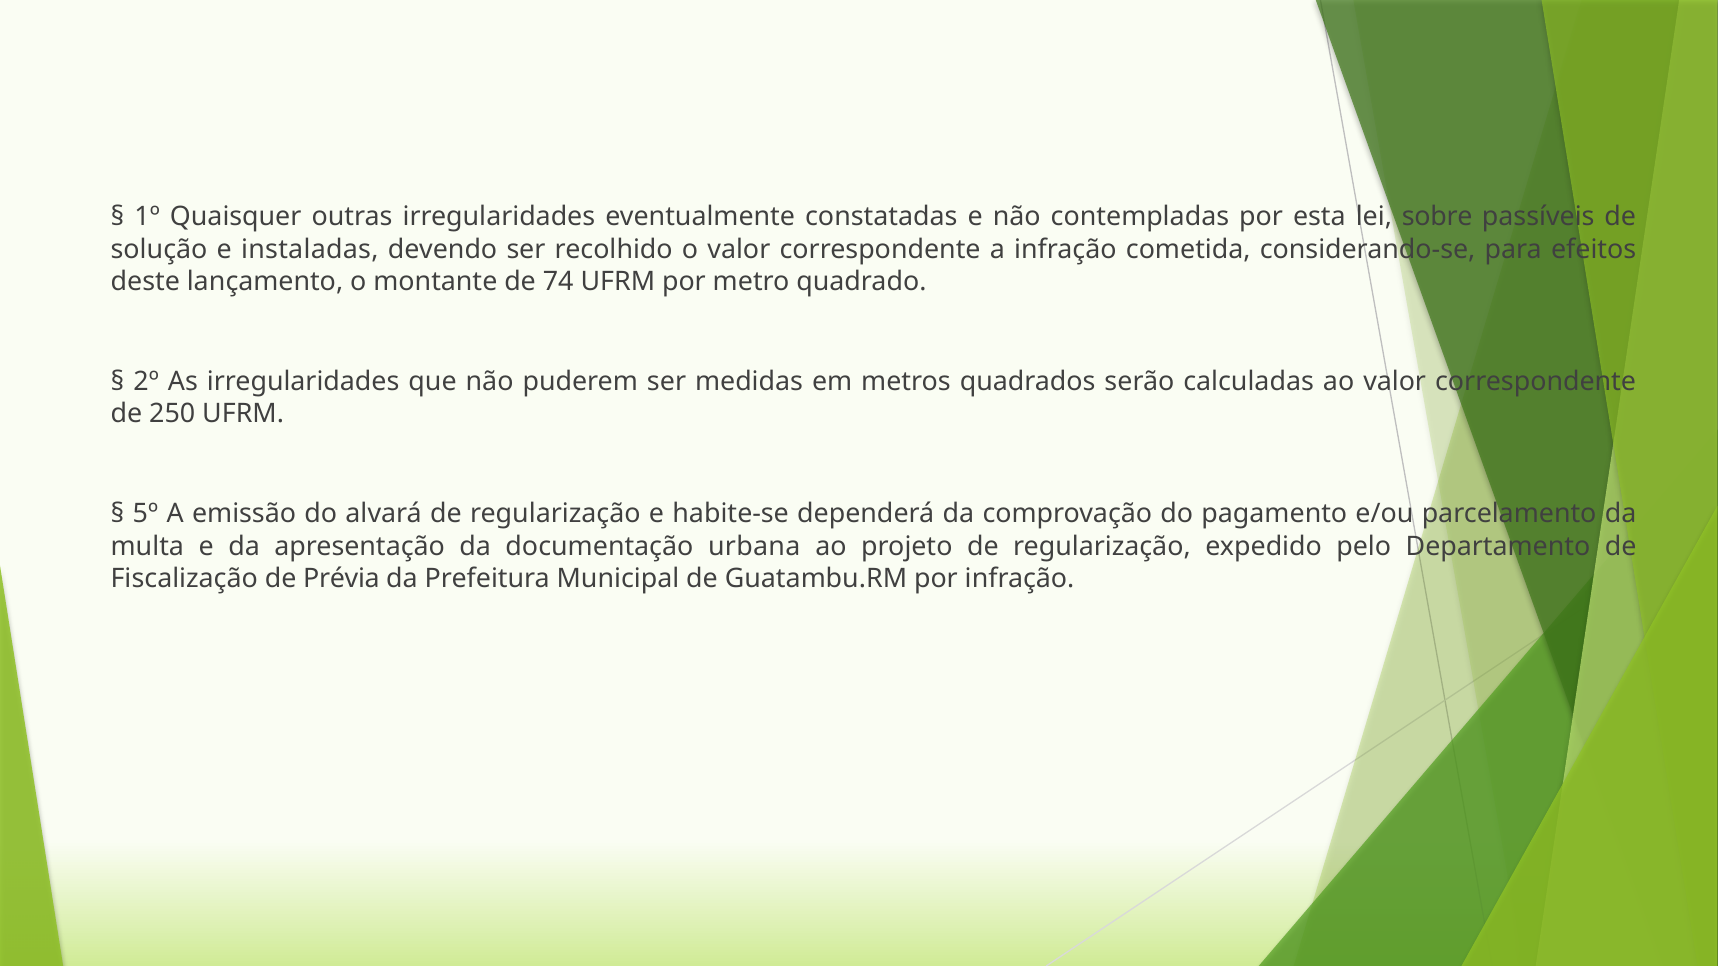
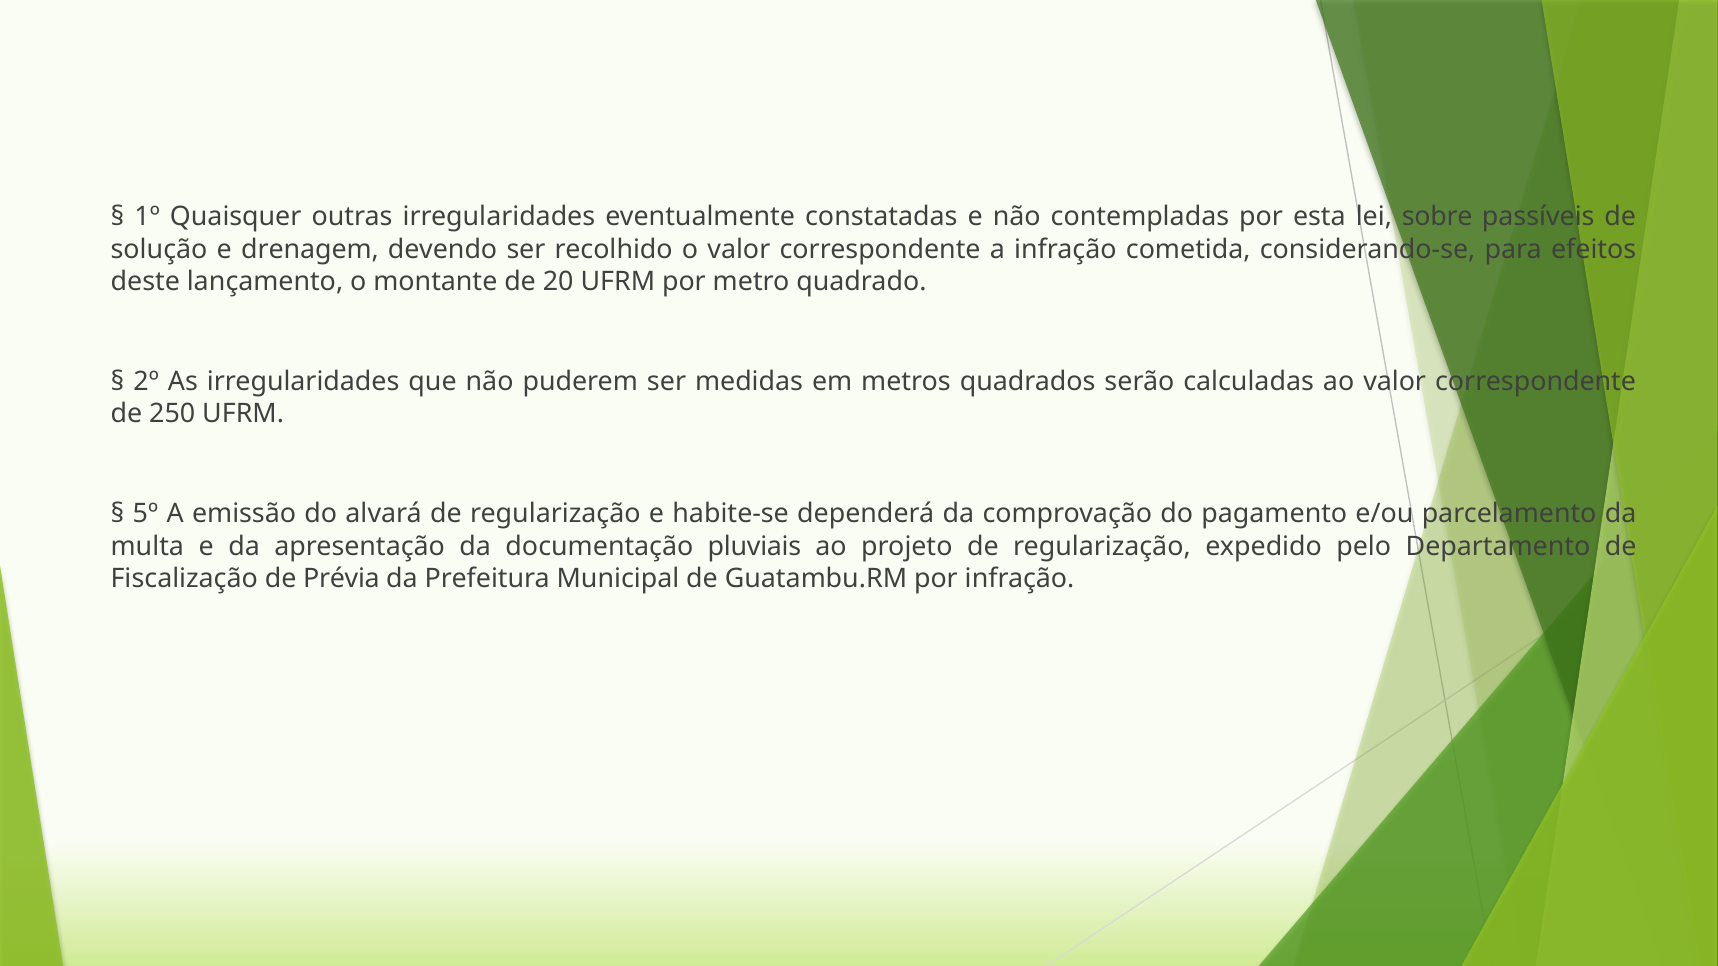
instaladas: instaladas -> drenagem (310, 249)
74: 74 -> 20 (558, 282)
urbana: urbana -> pluviais (754, 546)
